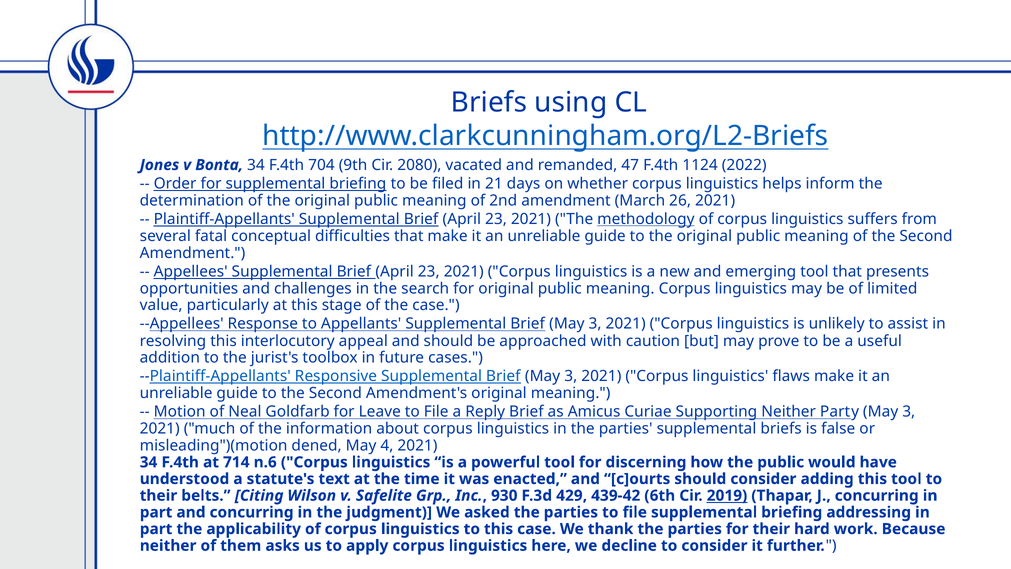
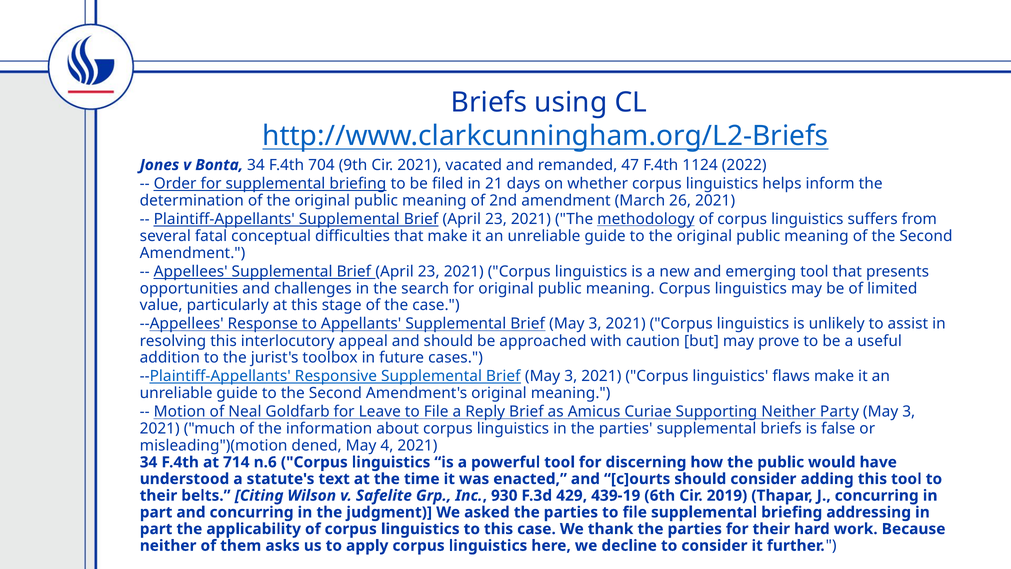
Cir 2080: 2080 -> 2021 (419, 165)
439-42: 439-42 -> 439-19 (616, 495)
2019 underline: present -> none (727, 495)
